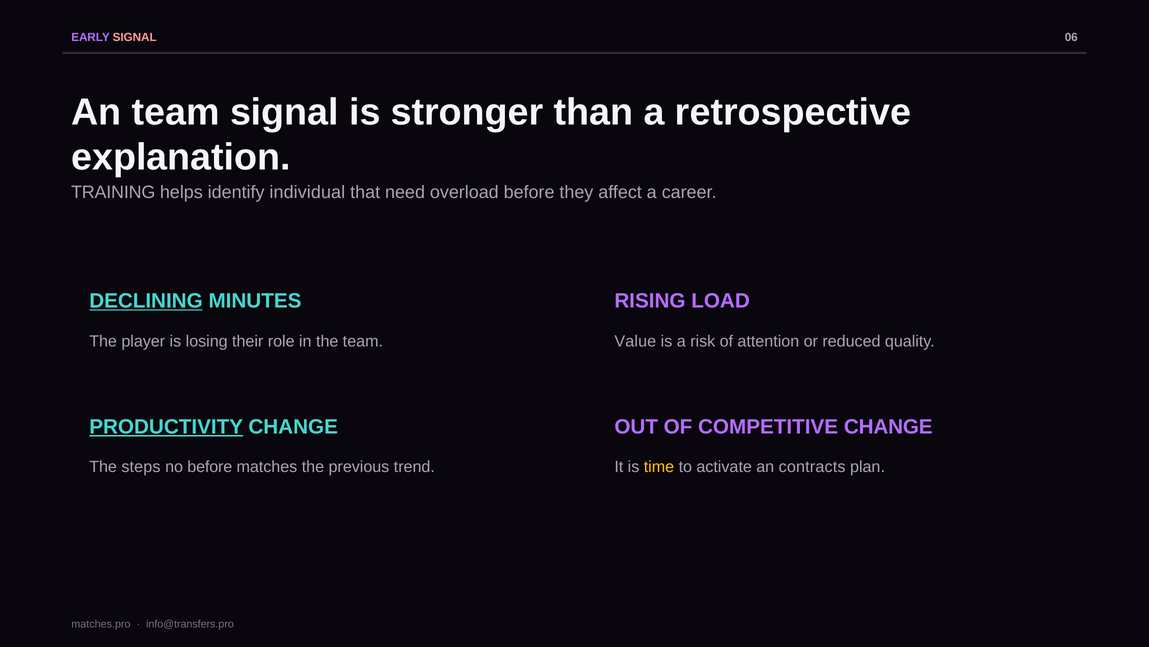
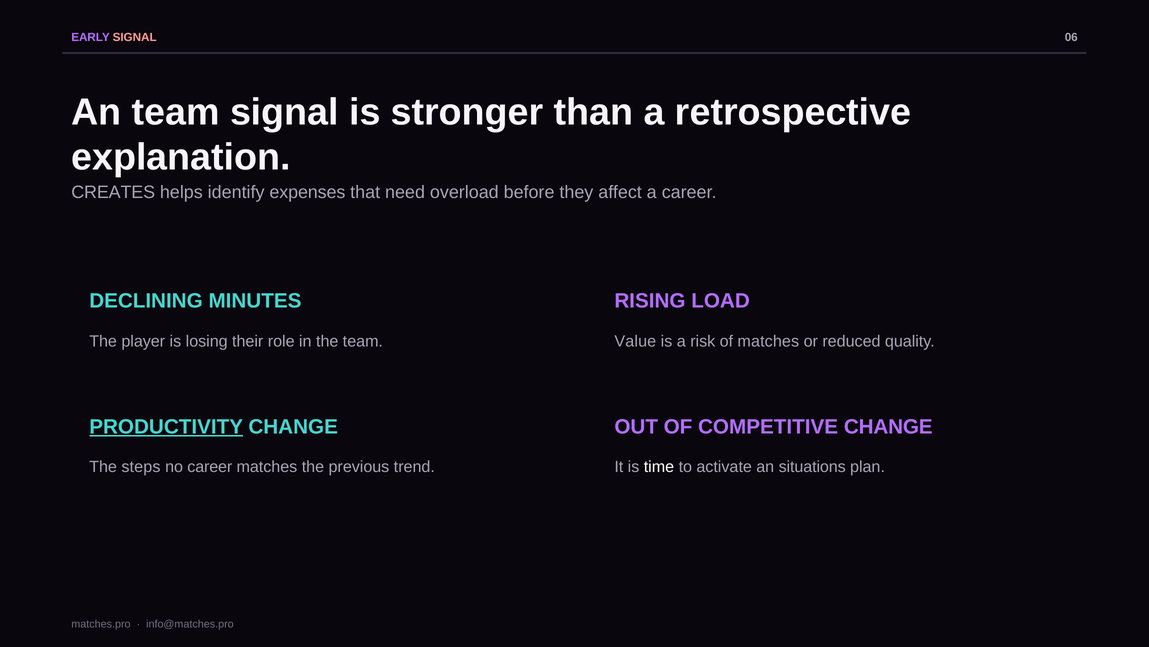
TRAINING: TRAINING -> CREATES (113, 192)
individual: individual -> expenses (307, 192)
DECLINING underline: present -> none (146, 301)
of attention: attention -> matches (768, 341)
no before: before -> career (210, 467)
time colour: yellow -> white (659, 467)
contracts: contracts -> situations (812, 467)
info@transfers.pro: info@transfers.pro -> info@matches.pro (190, 624)
